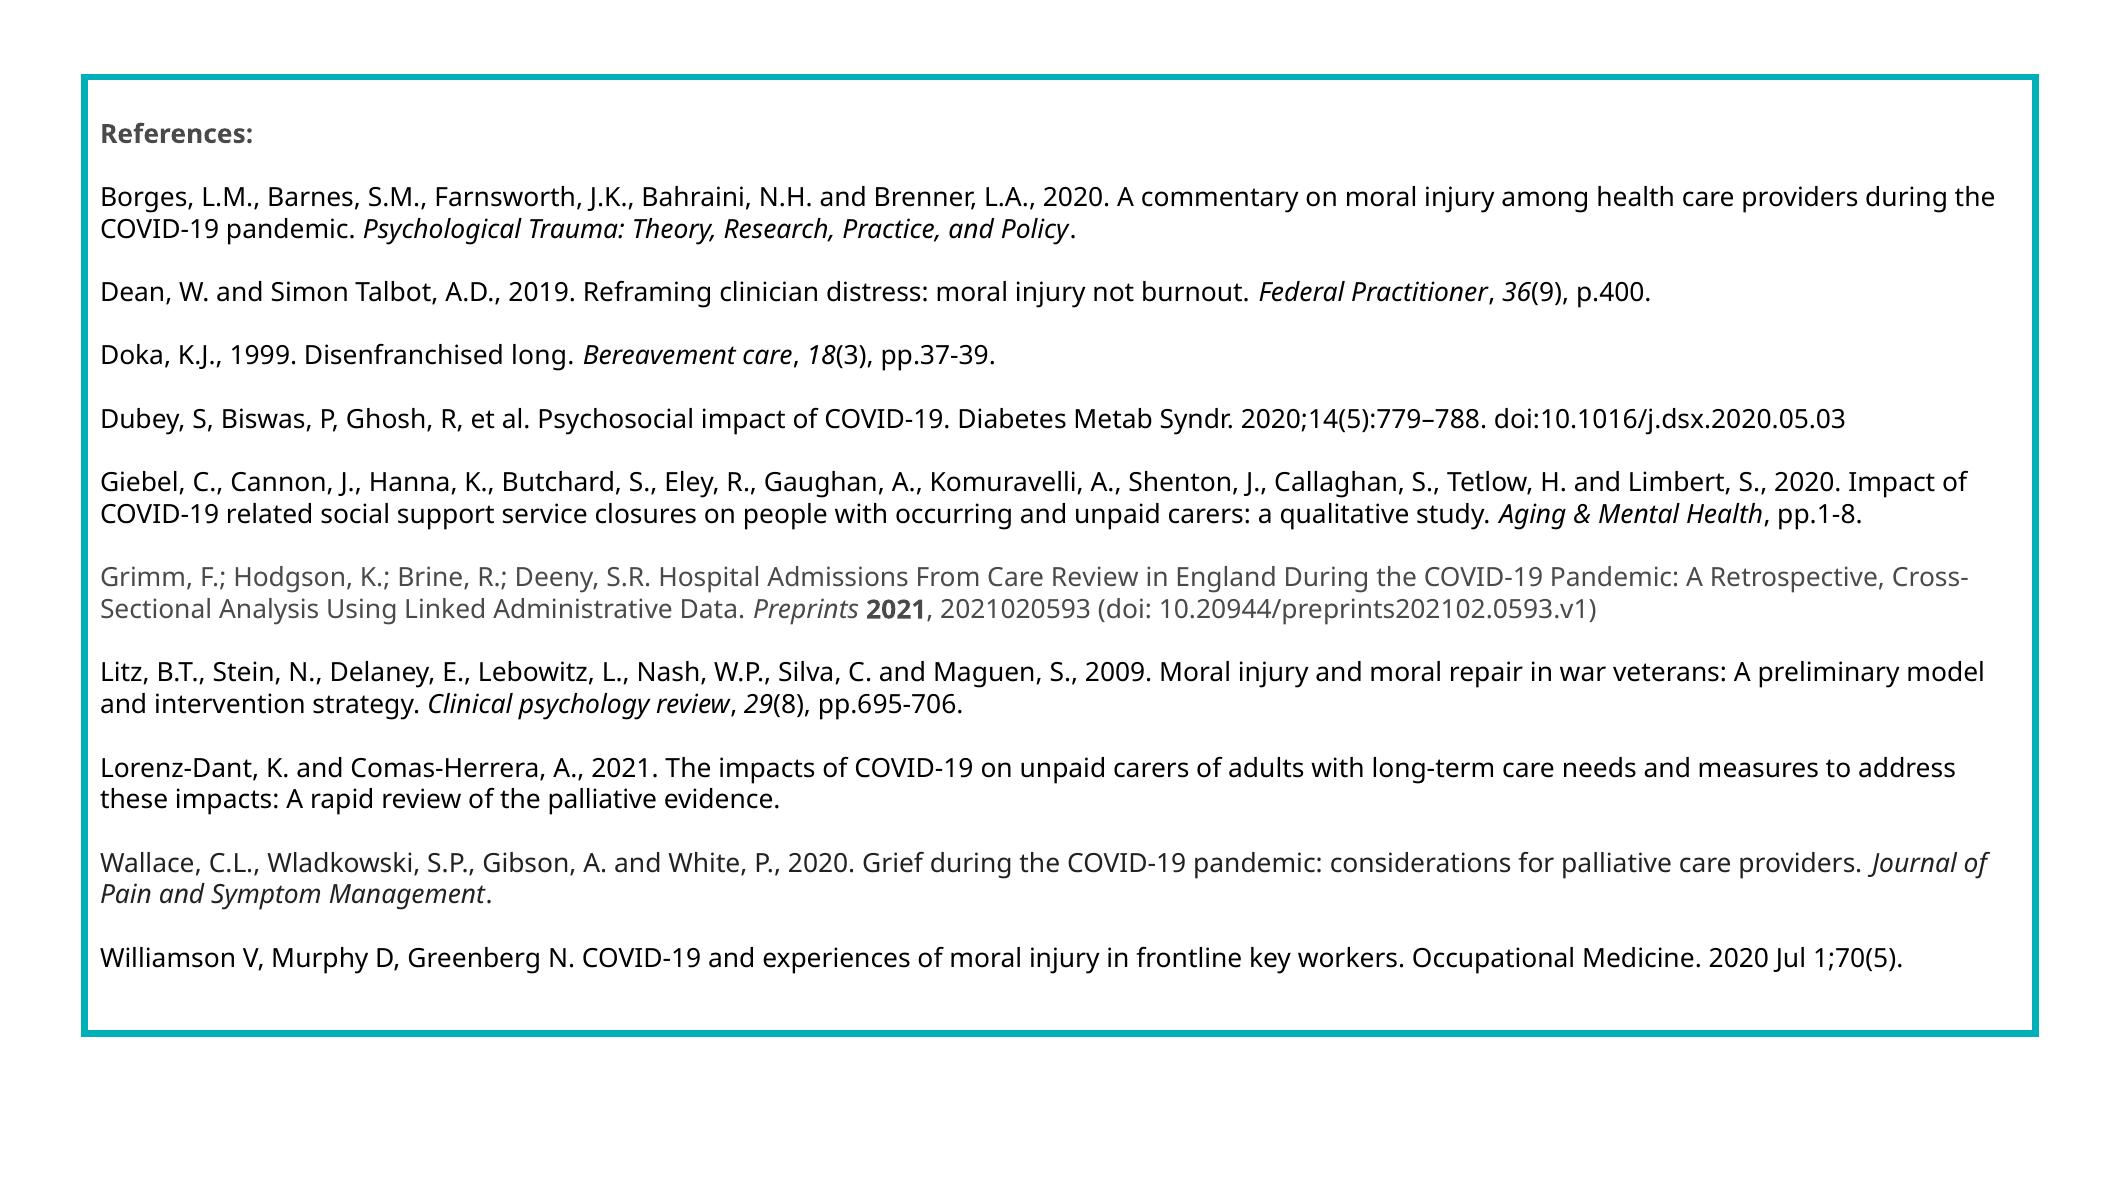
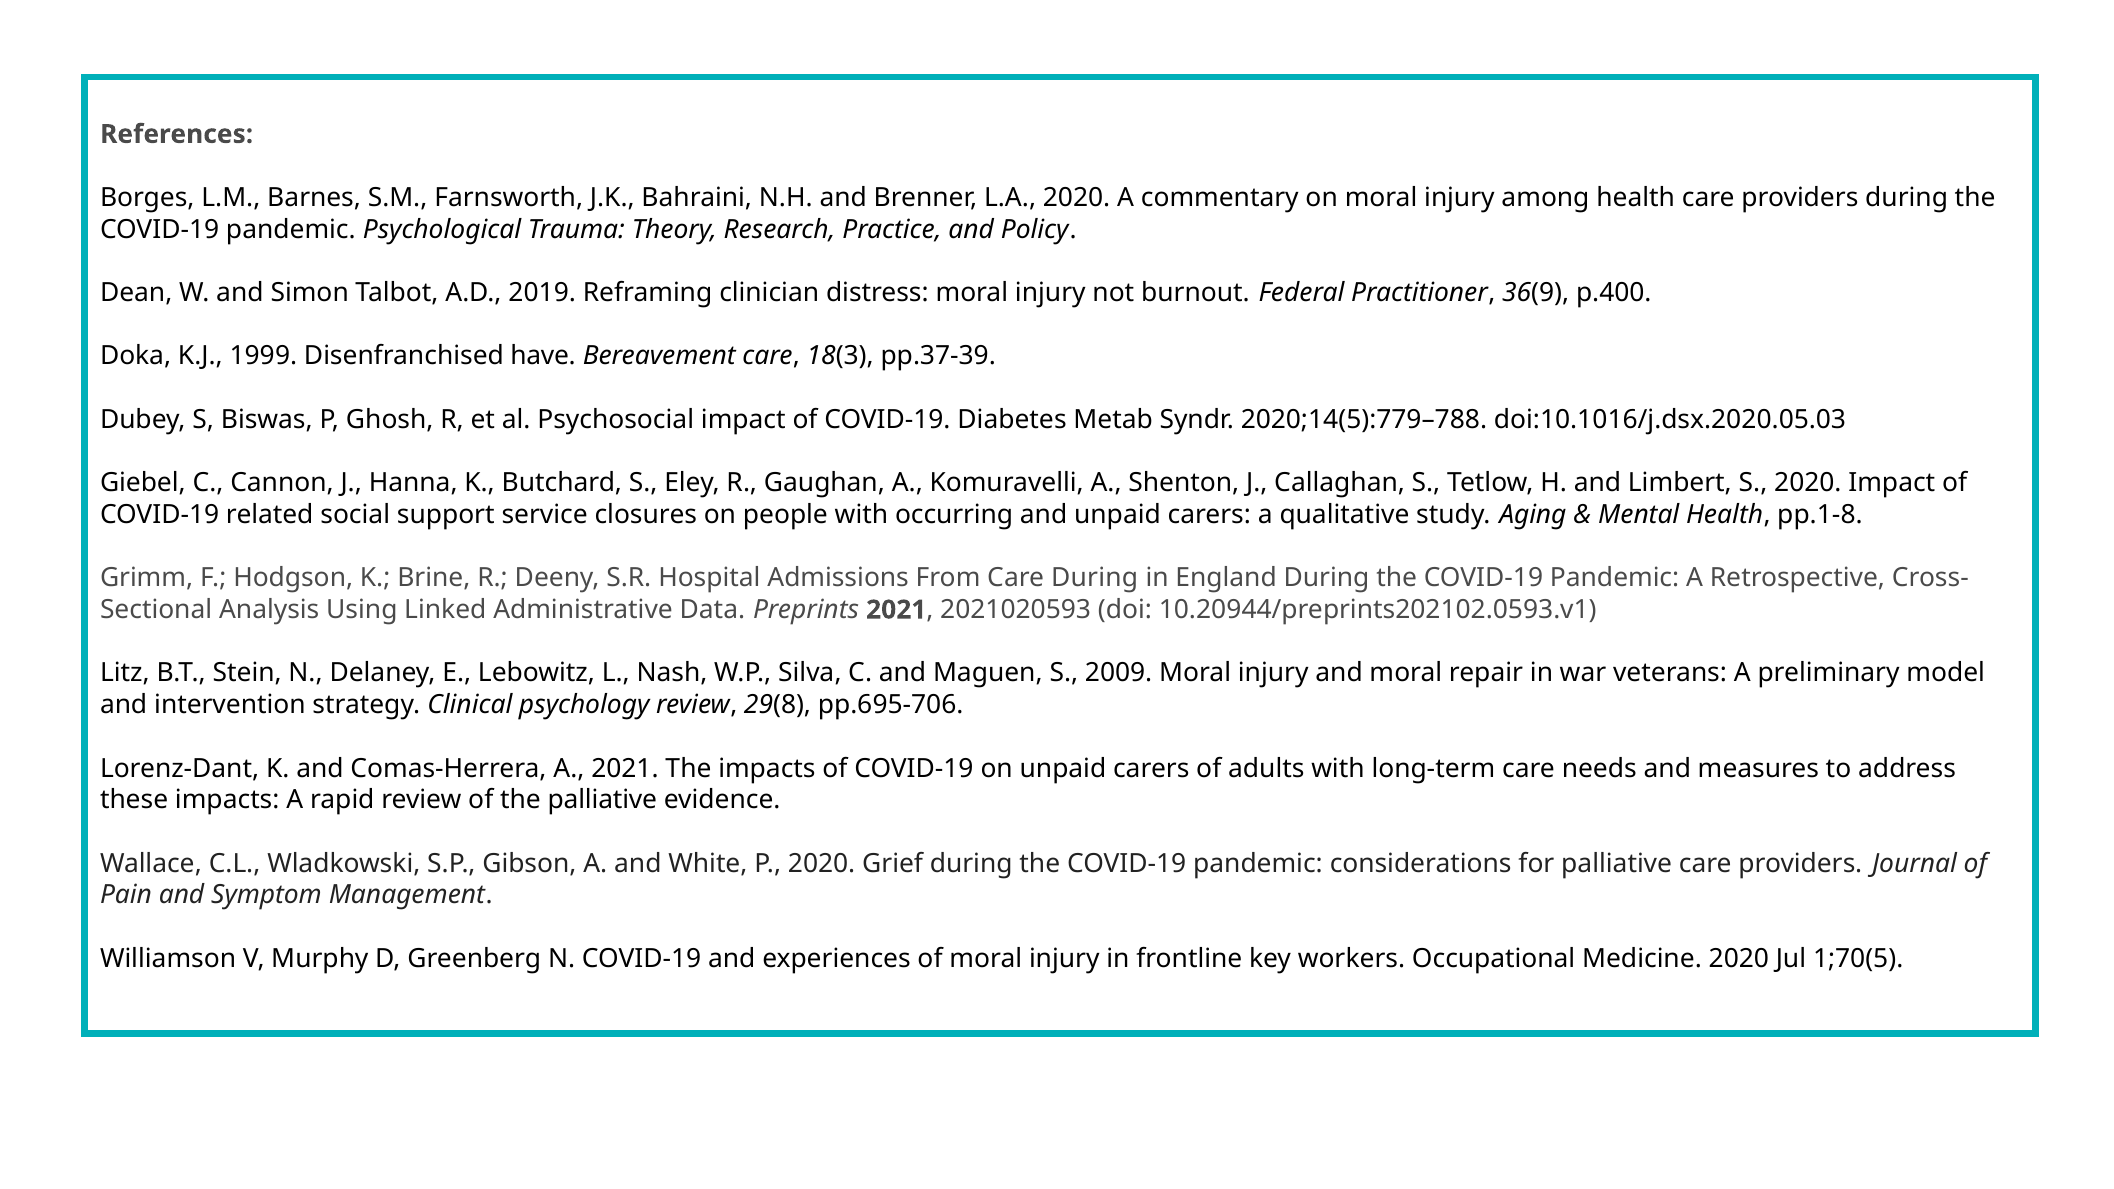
long: long -> have (543, 356)
Care Review: Review -> During (1095, 578)
